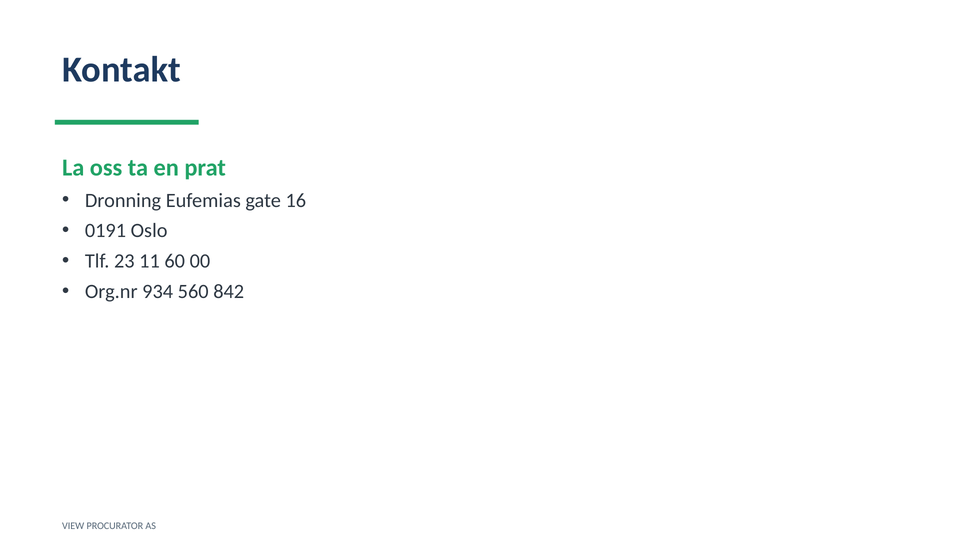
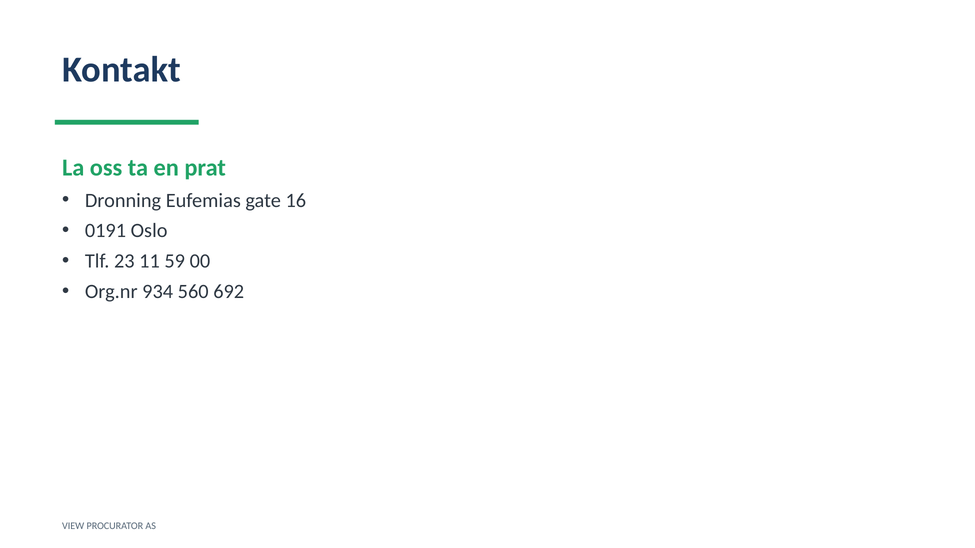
60: 60 -> 59 (175, 261)
842: 842 -> 692 (229, 292)
